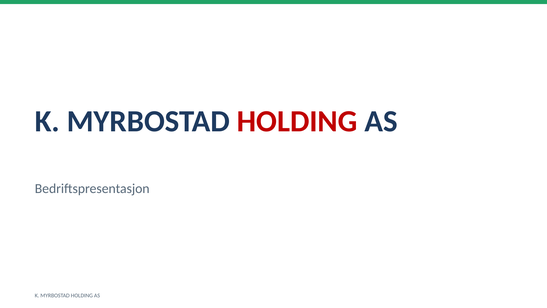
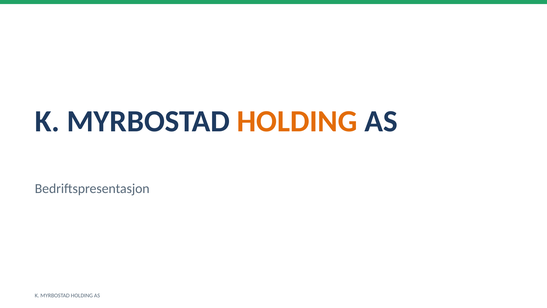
HOLDING colour: red -> orange (297, 121)
